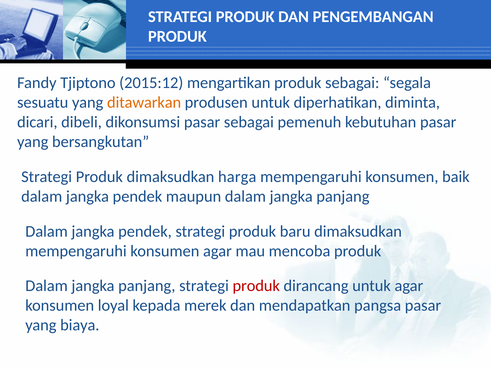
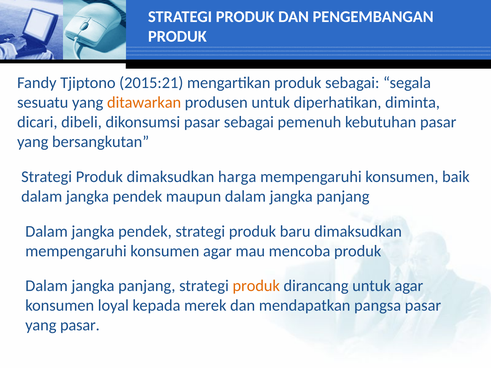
2015:12: 2015:12 -> 2015:21 (151, 83)
produk colour: red -> orange (256, 286)
yang biaya: biaya -> pasar (80, 325)
